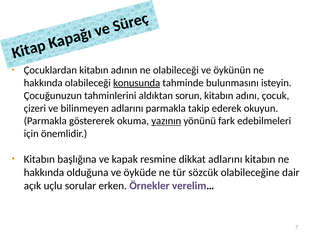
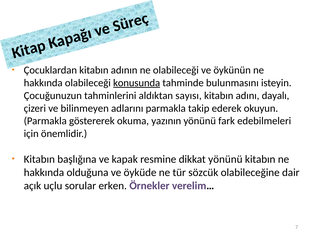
sorun: sorun -> sayısı (189, 95)
çocuk: çocuk -> dayalı (276, 95)
yazının underline: present -> none (166, 121)
dikkat adlarını: adlarını -> yönünü (225, 159)
